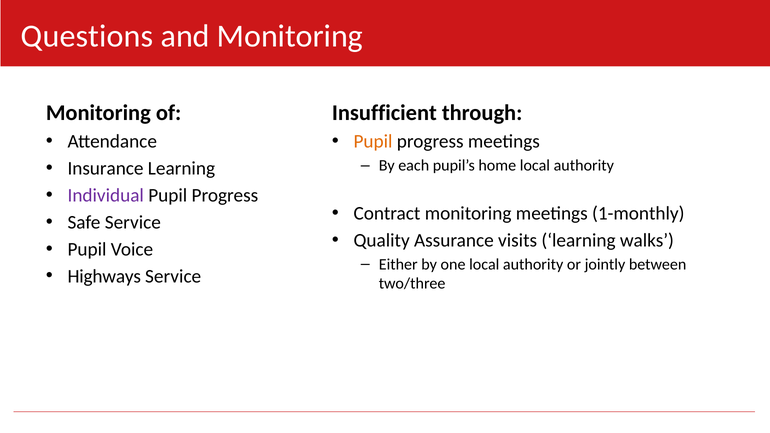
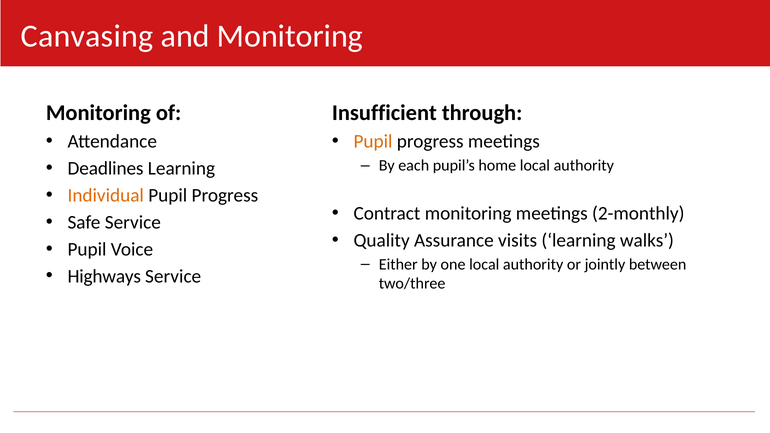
Questions: Questions -> Canvasing (87, 36)
Insurance: Insurance -> Deadlines (106, 168)
Individual colour: purple -> orange (106, 195)
1-monthly: 1-monthly -> 2-monthly (638, 213)
